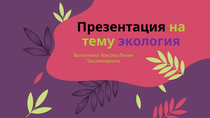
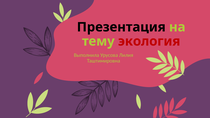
экология colour: purple -> red (149, 41)
